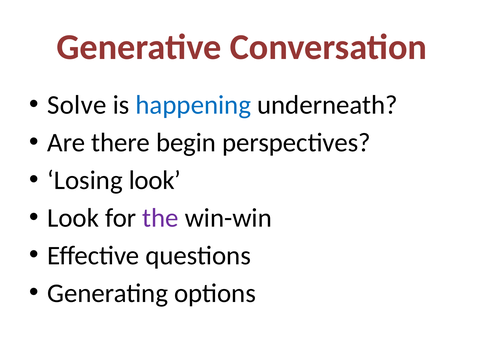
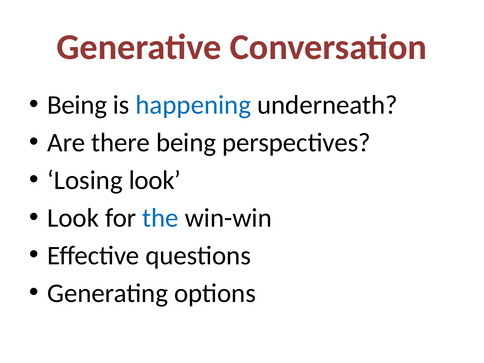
Solve: Solve -> Being (77, 105)
there begin: begin -> being (186, 143)
the colour: purple -> blue (160, 218)
